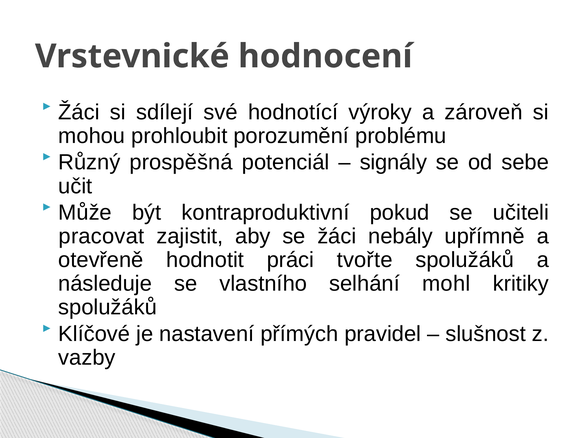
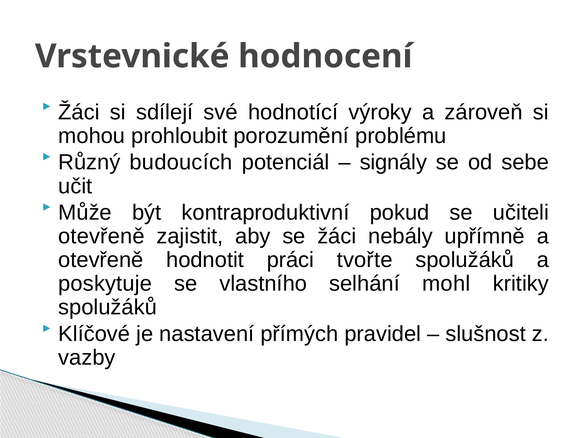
prospěšná: prospěšná -> budoucích (181, 162)
pracovat: pracovat -> otevřeně (101, 236)
následuje: následuje -> poskytuje (105, 284)
